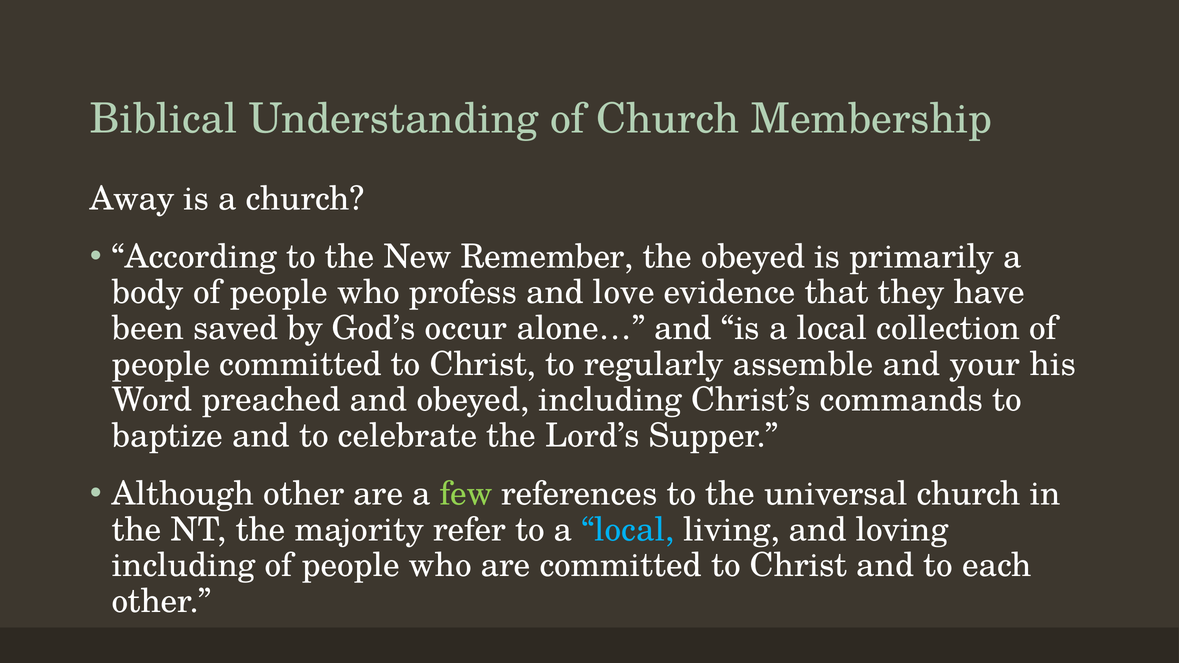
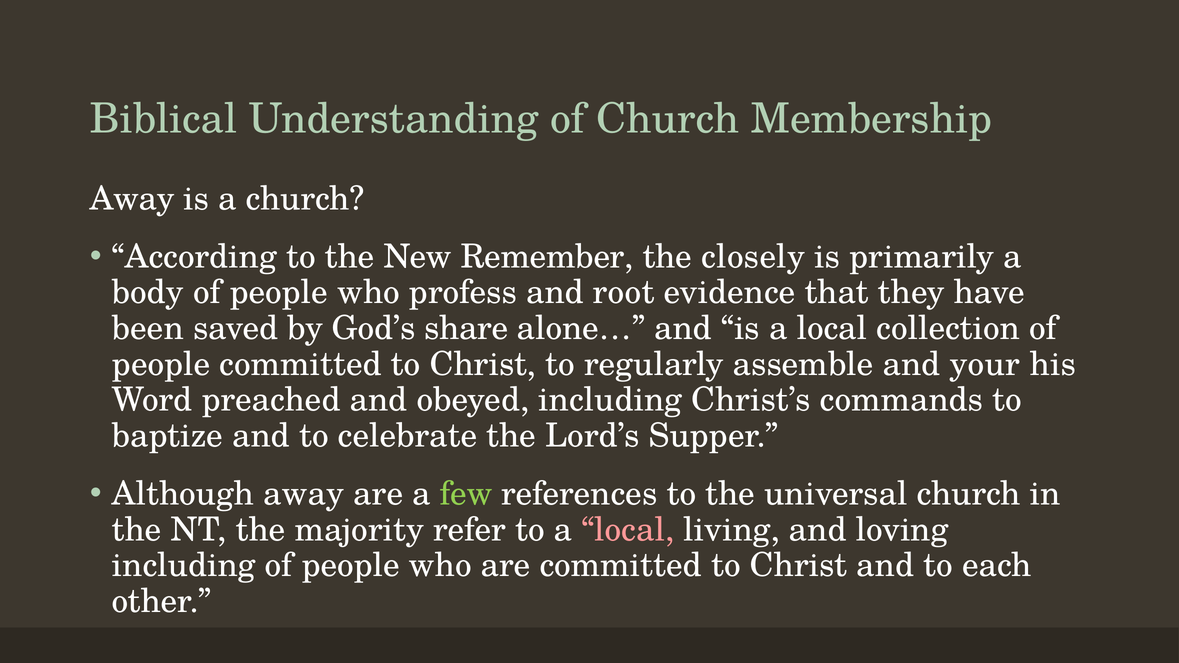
the obeyed: obeyed -> closely (753, 257)
love: love -> root (624, 293)
occur: occur -> share (466, 328)
Although other: other -> away (304, 494)
local colour: light blue -> pink (628, 530)
